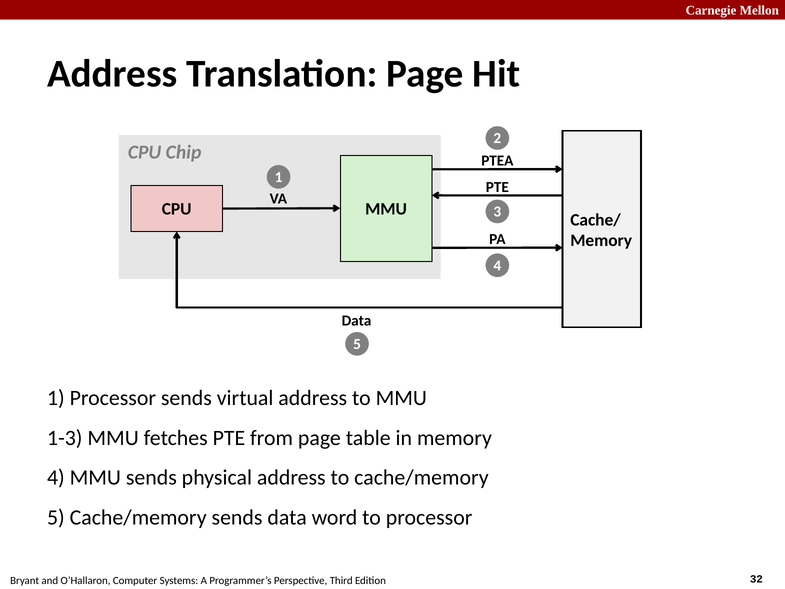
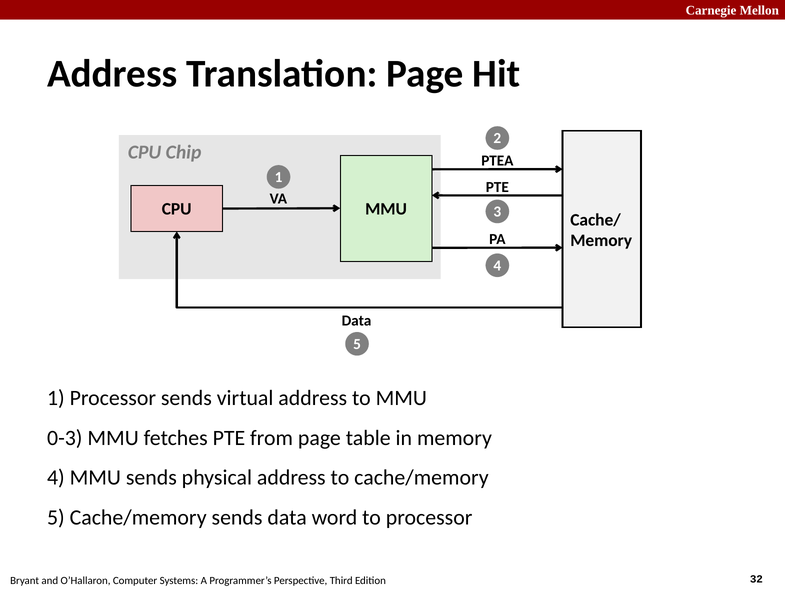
1-3: 1-3 -> 0-3 (65, 438)
